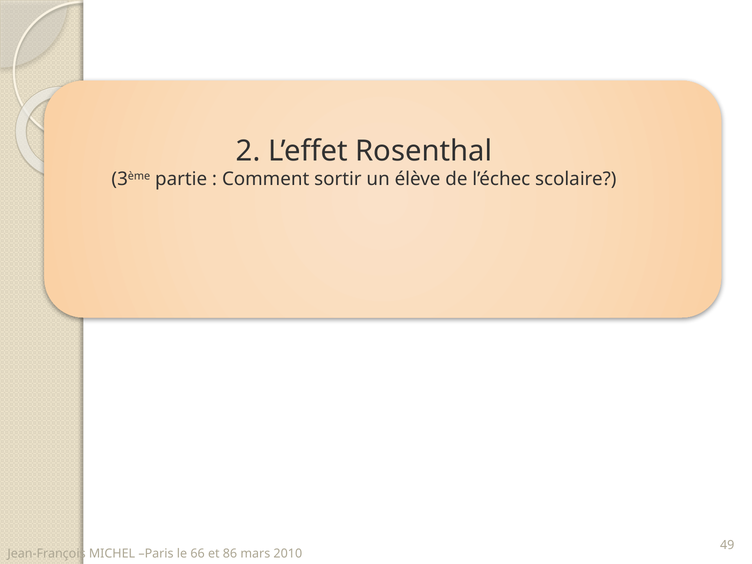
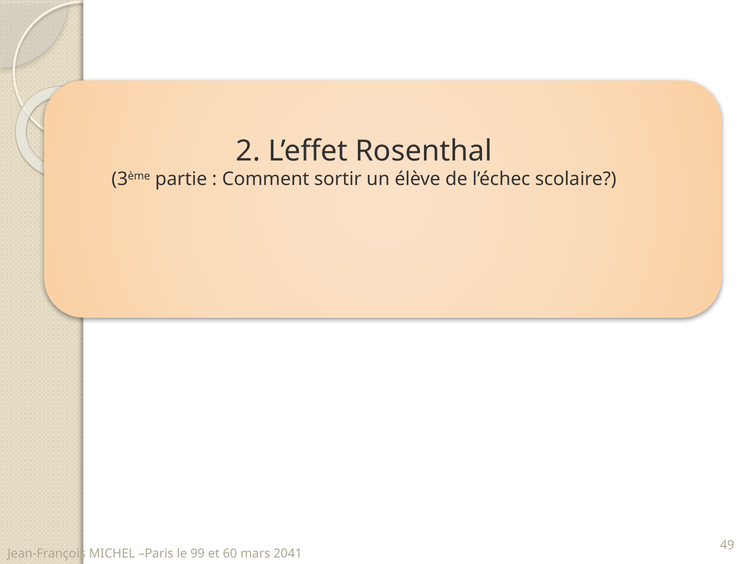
66: 66 -> 99 (198, 554)
86: 86 -> 60 (230, 554)
2010: 2010 -> 2041 (288, 554)
